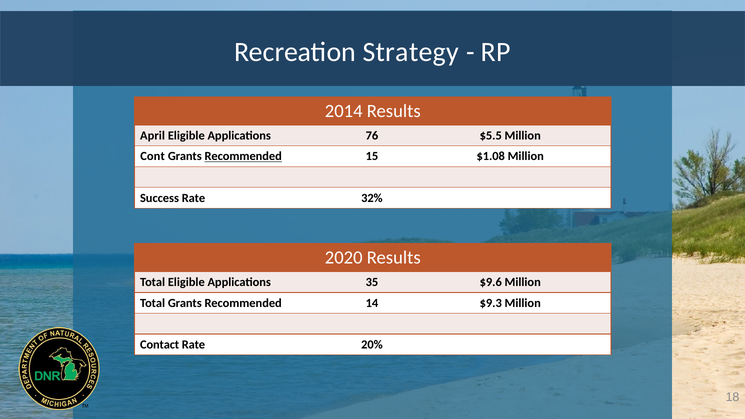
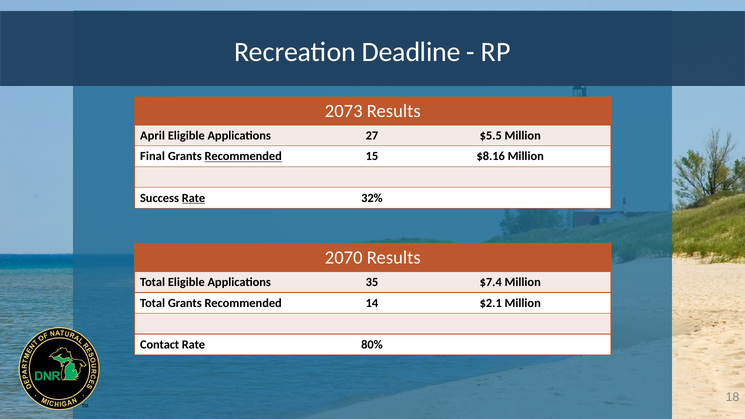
Strategy: Strategy -> Deadline (411, 52)
2014: 2014 -> 2073 (344, 111)
76: 76 -> 27 (372, 136)
Cont: Cont -> Final (153, 156)
$1.08: $1.08 -> $8.16 (491, 156)
Rate underline: none -> present (193, 198)
2020: 2020 -> 2070 (344, 258)
$9.6: $9.6 -> $7.4 (491, 282)
$9.3: $9.3 -> $2.1 (491, 303)
20%: 20% -> 80% (372, 345)
